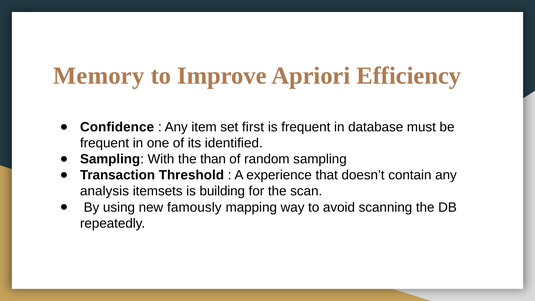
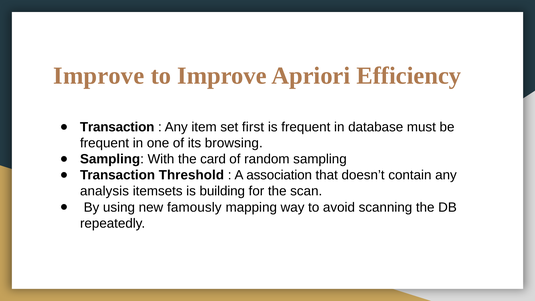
Memory: Memory -> Improve (99, 76)
Confidence: Confidence -> Transaction (117, 127)
identified: identified -> browsing (234, 143)
than: than -> card (213, 159)
experience: experience -> association (279, 175)
